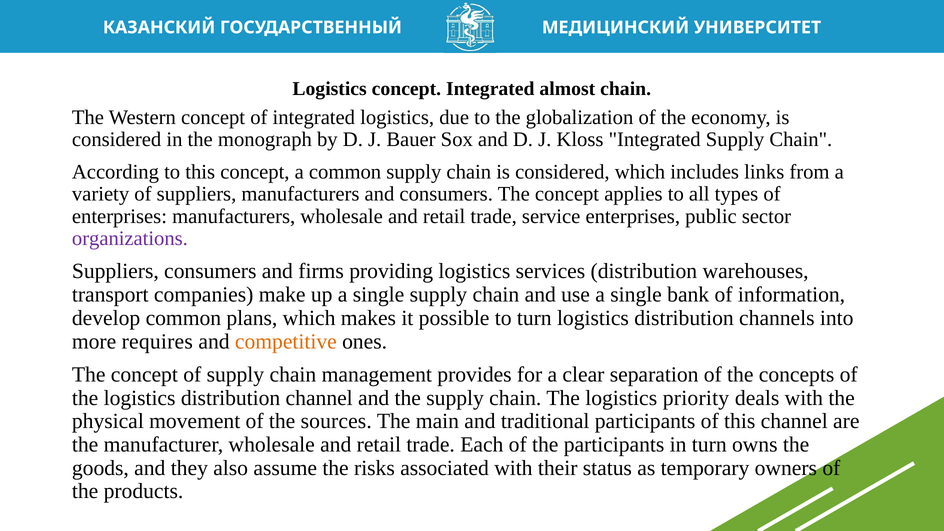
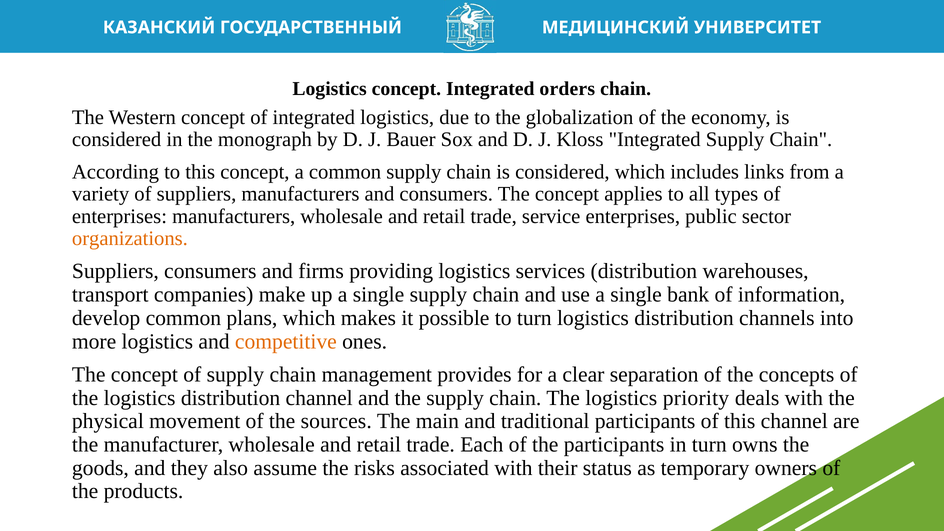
almost: almost -> orders (567, 89)
organizations colour: purple -> orange (130, 239)
more requires: requires -> logistics (157, 341)
